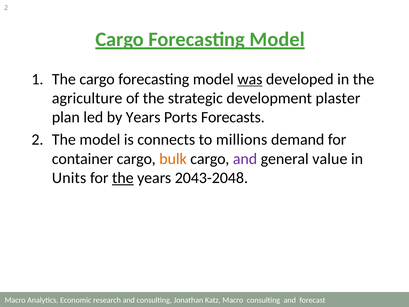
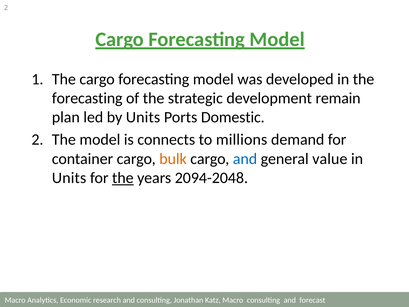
was underline: present -> none (250, 79)
agriculture: agriculture -> forecasting (87, 98)
plaster: plaster -> remain (338, 98)
by Years: Years -> Units (143, 117)
Forecasts: Forecasts -> Domestic (233, 117)
and colour: purple -> blue (245, 159)
2043-2048: 2043-2048 -> 2094-2048 (211, 178)
